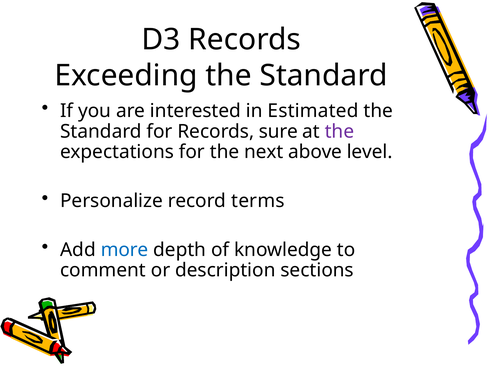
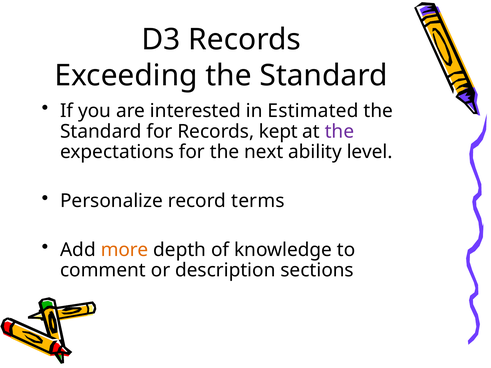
sure: sure -> kept (278, 131)
above: above -> ability (315, 152)
more colour: blue -> orange (125, 250)
